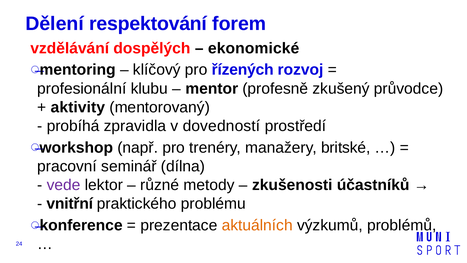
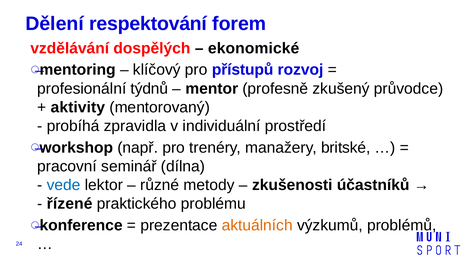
řízených: řízených -> přístupů (243, 70)
klubu: klubu -> týdnů (149, 88)
dovedností: dovedností -> individuální (222, 126)
vede colour: purple -> blue (64, 185)
vnitřní: vnitřní -> řízené (70, 203)
